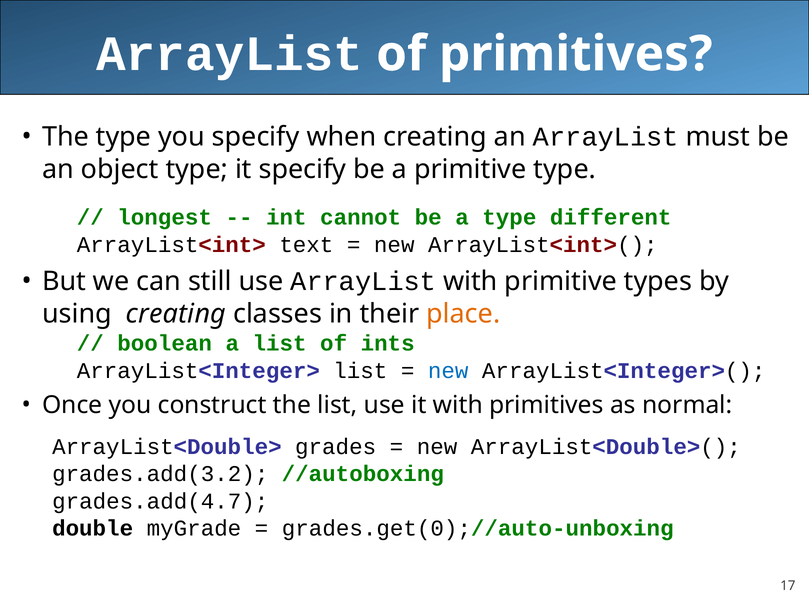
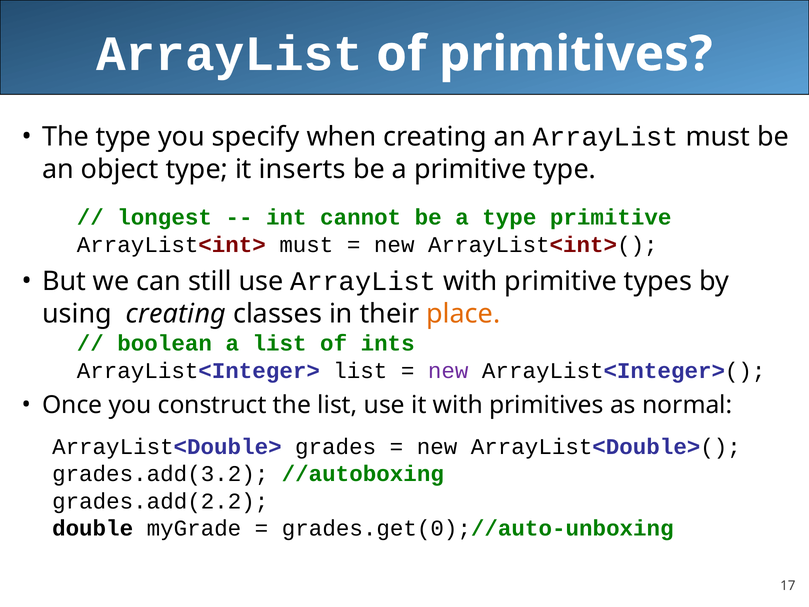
it specify: specify -> inserts (302, 169)
type different: different -> primitive (611, 217)
ArrayList<int> text: text -> must (306, 245)
new colour: blue -> purple (448, 370)
grades.add(4.7: grades.add(4.7 -> grades.add(2.2 (160, 501)
